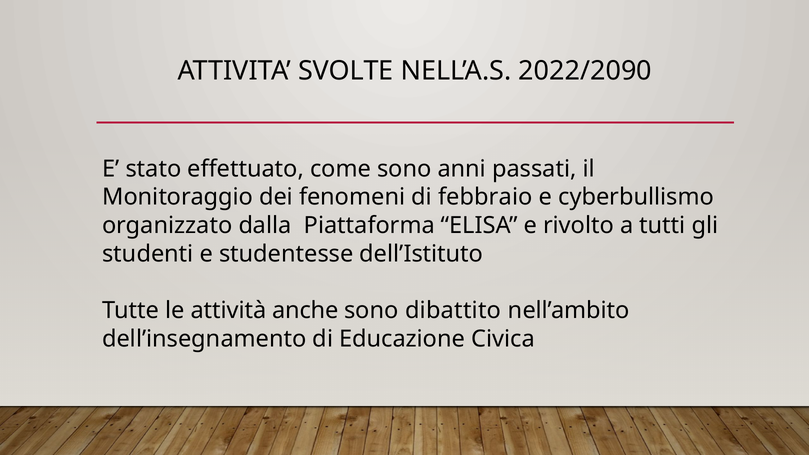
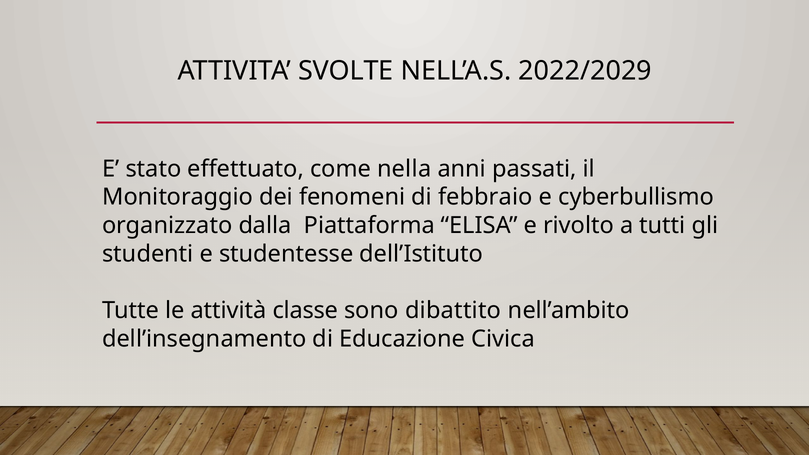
2022/2090: 2022/2090 -> 2022/2029 (585, 71)
come sono: sono -> nella (404, 169)
anche: anche -> classe (306, 311)
